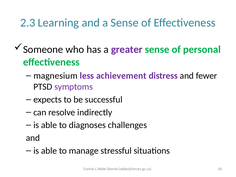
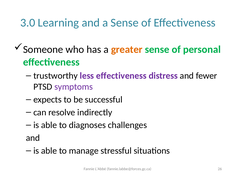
2.3: 2.3 -> 3.0 (28, 23)
greater colour: purple -> orange (127, 50)
magnesium: magnesium -> trustworthy (56, 76)
less achievement: achievement -> effectiveness (121, 76)
